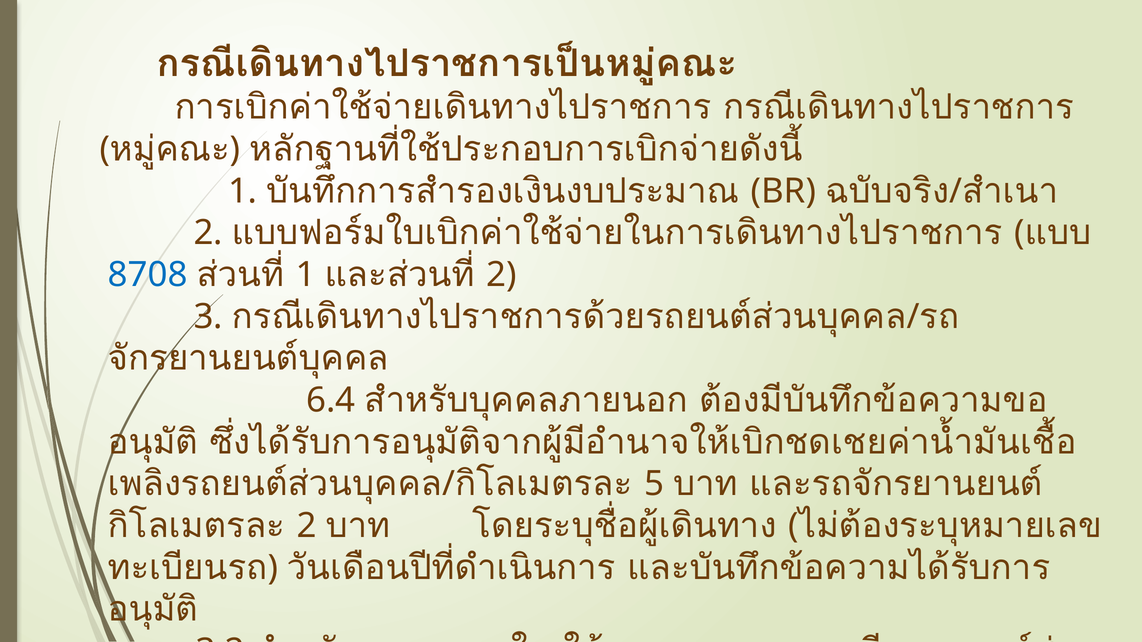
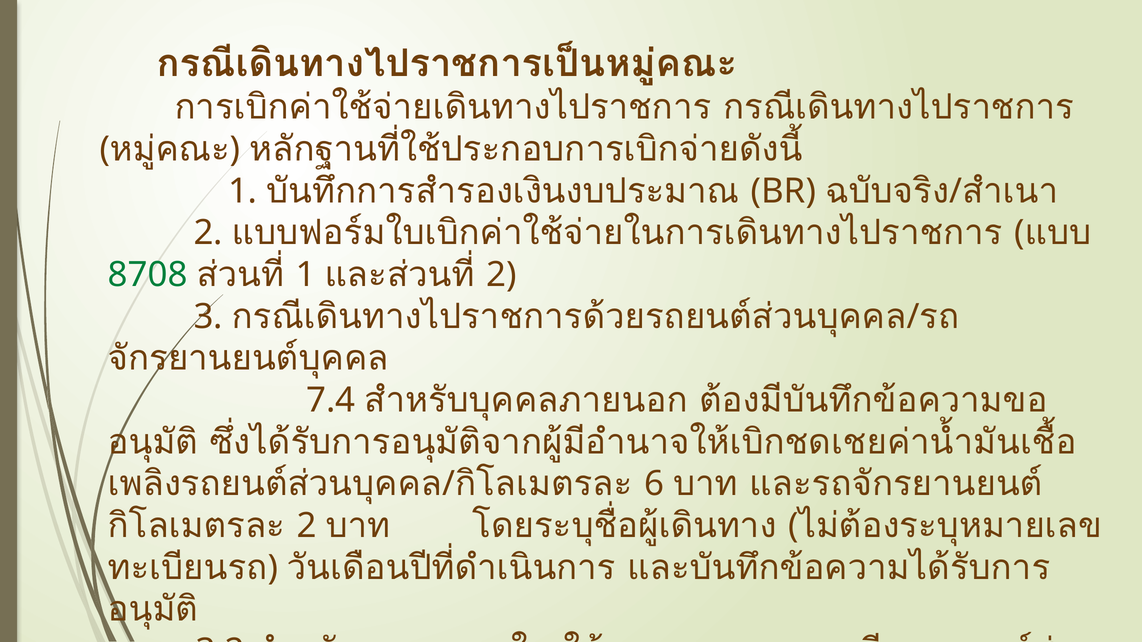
8708 colour: blue -> green (148, 275)
6.4: 6.4 -> 7.4 (331, 400)
5: 5 -> 6 (654, 484)
